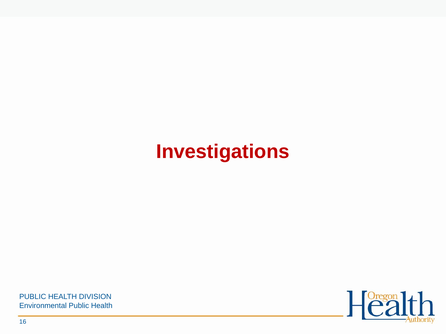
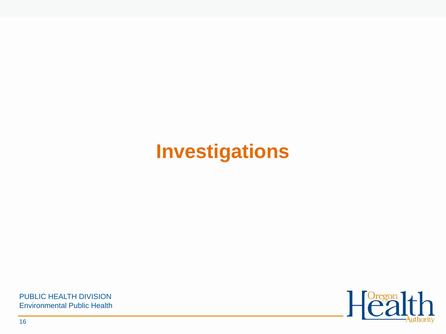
Investigations colour: red -> orange (223, 152)
